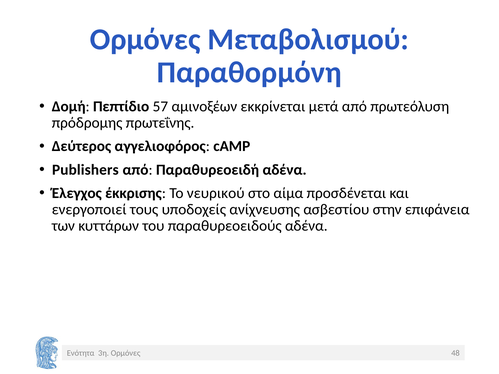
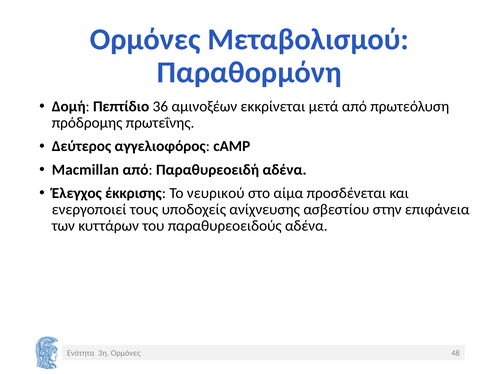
57: 57 -> 36 (160, 107)
Publishers: Publishers -> Macmillan (85, 170)
